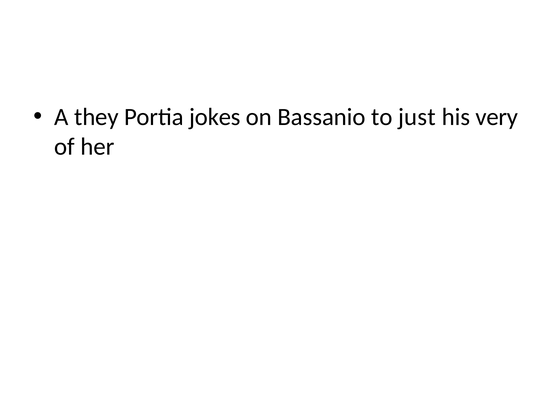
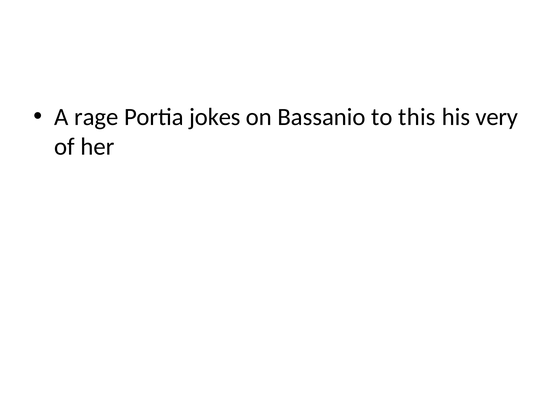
they: they -> rage (96, 117)
just: just -> this (417, 117)
